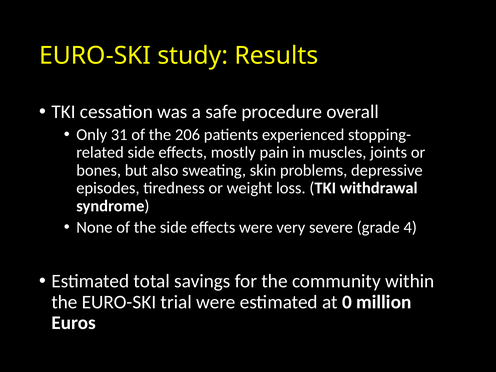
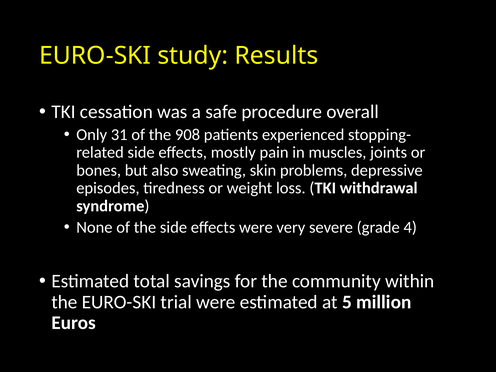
206: 206 -> 908 (188, 135)
0: 0 -> 5 (347, 302)
